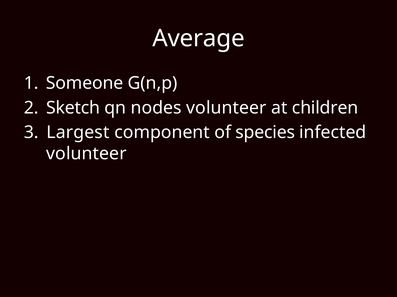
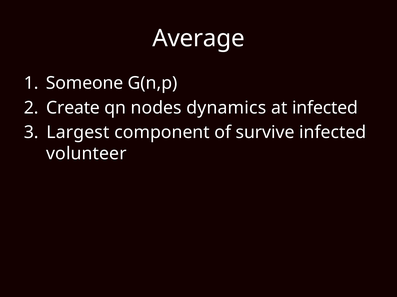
Sketch: Sketch -> Create (73, 108)
nodes volunteer: volunteer -> dynamics (226, 108)
at children: children -> infected (325, 108)
species: species -> survive (265, 133)
